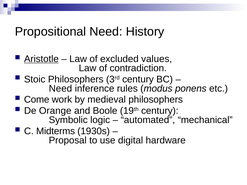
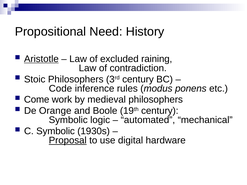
values: values -> raining (157, 59)
Need: Need -> Code (60, 89)
C Midterms: Midterms -> Symbolic (56, 131)
Proposal underline: none -> present (68, 140)
